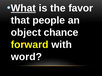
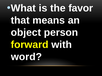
What underline: present -> none (23, 8)
people: people -> means (49, 20)
chance: chance -> person (61, 33)
